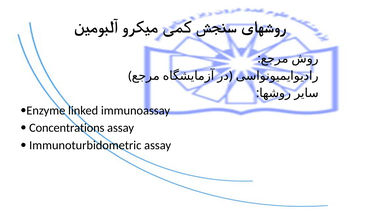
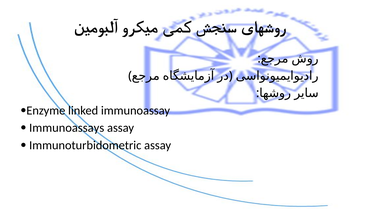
Concentrations: Concentrations -> Immunoassays (67, 128)
